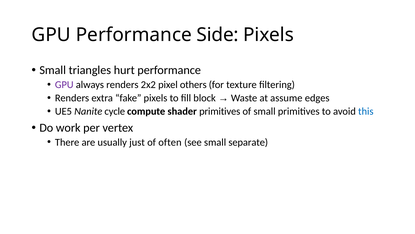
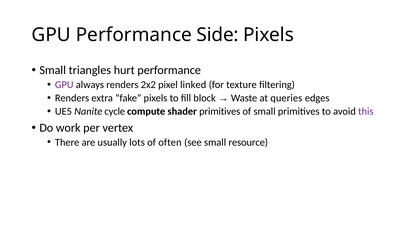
others: others -> linked (193, 84)
assume: assume -> queries (286, 98)
this colour: blue -> purple (366, 111)
just: just -> lots (137, 142)
separate: separate -> resource (248, 142)
